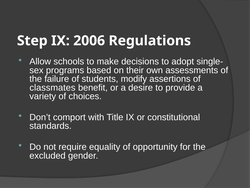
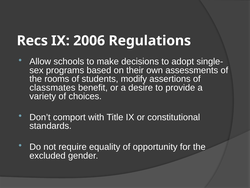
Step: Step -> Recs (32, 41)
failure: failure -> rooms (57, 79)
